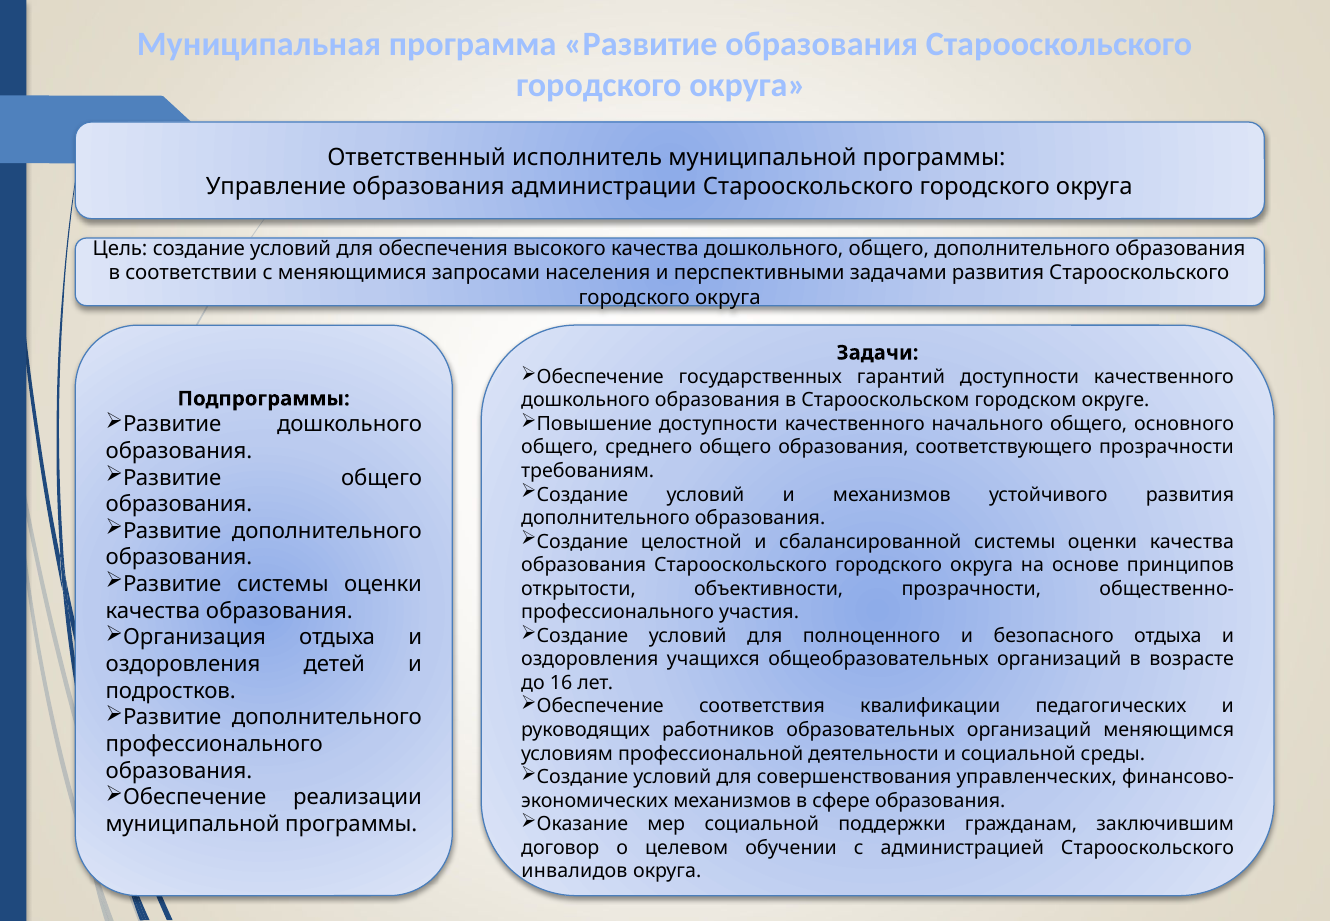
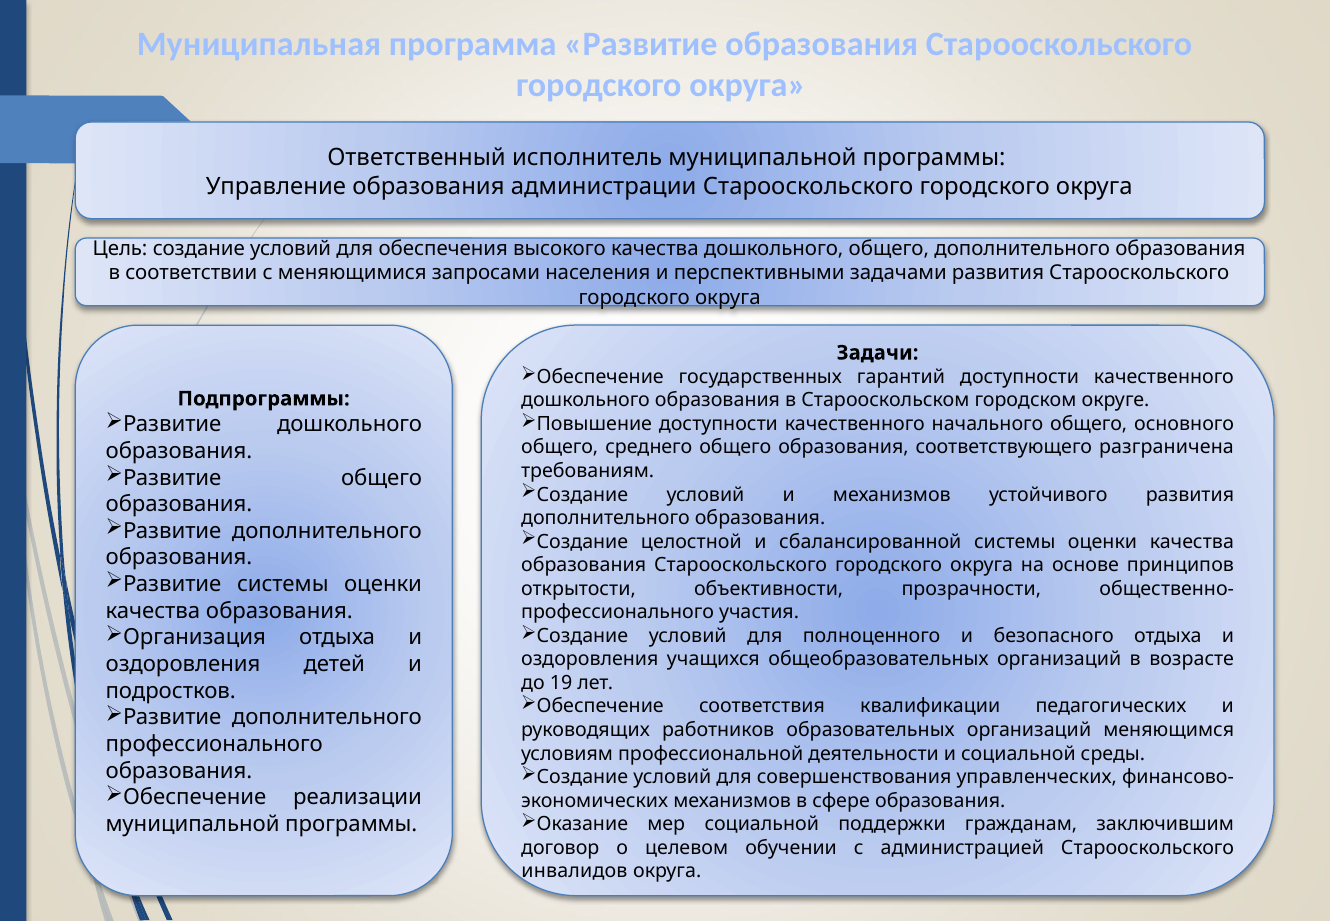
соответствующего прозрачности: прозрачности -> разграничена (1166, 447)
16: 16 -> 19 (561, 683)
